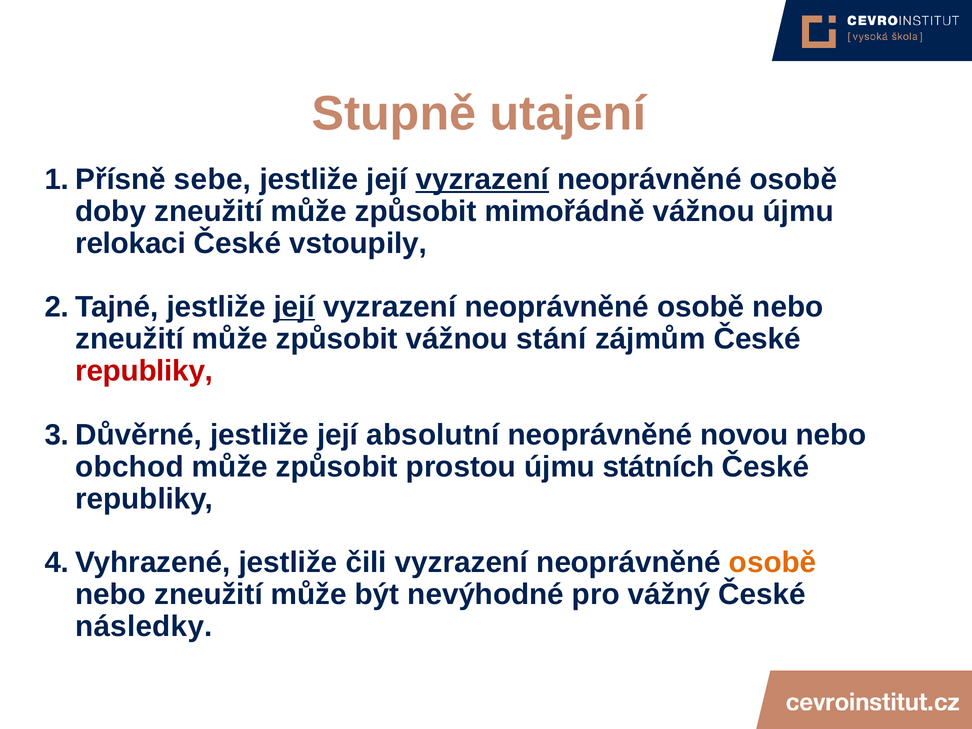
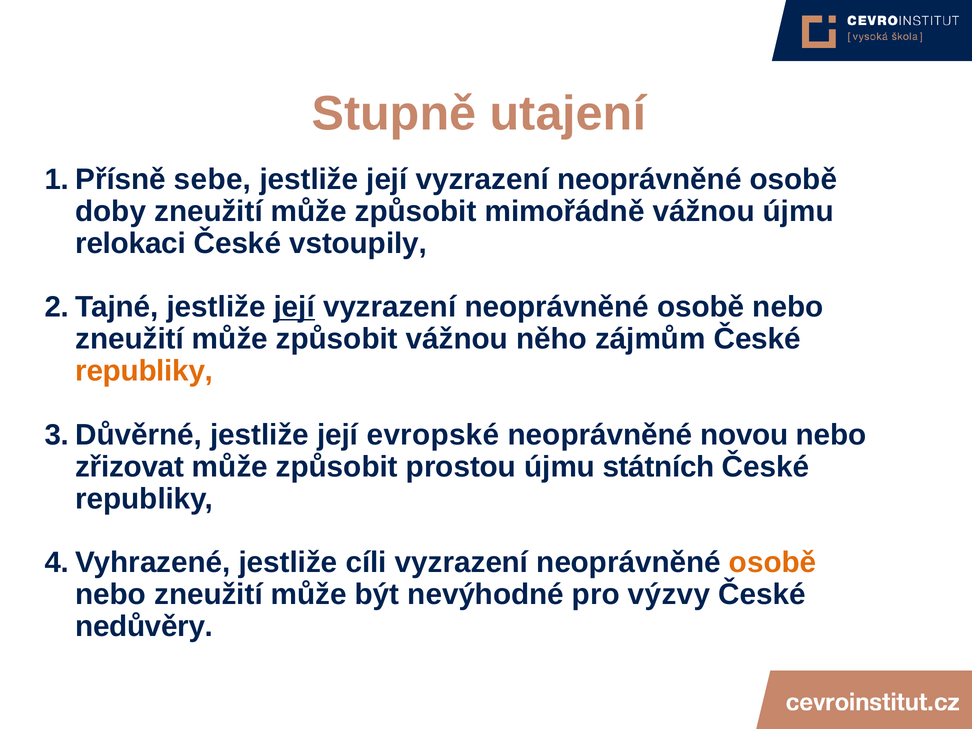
vyzrazení underline: present -> none (482, 179)
stání: stání -> něho (552, 339)
republiky colour: red -> orange (144, 371)
absolutní: absolutní -> evropské (433, 435)
obchod: obchod -> zřizovat (130, 467)
čili: čili -> cíli (366, 563)
vážný: vážný -> výzvy (669, 595)
následky: následky -> nedůvěry (144, 627)
